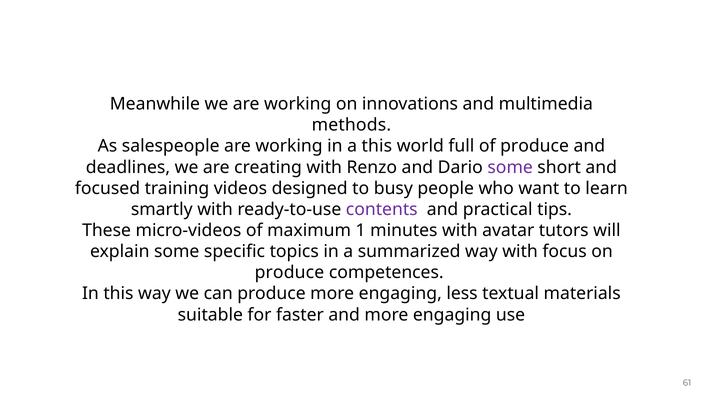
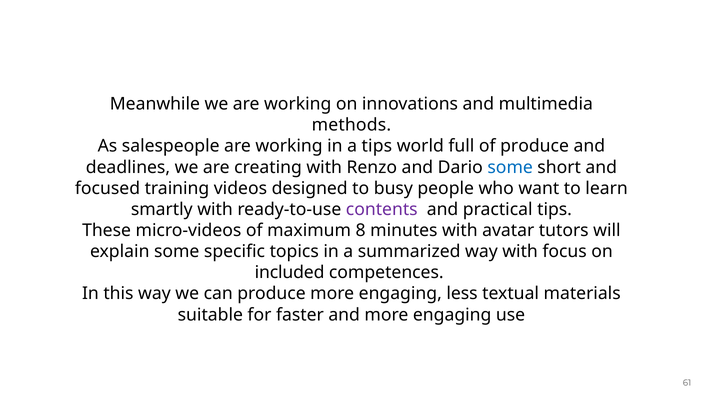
a this: this -> tips (377, 146)
some colour: purple -> blue (510, 167)
1: 1 -> 8 (361, 231)
produce: produce -> included (290, 273)
